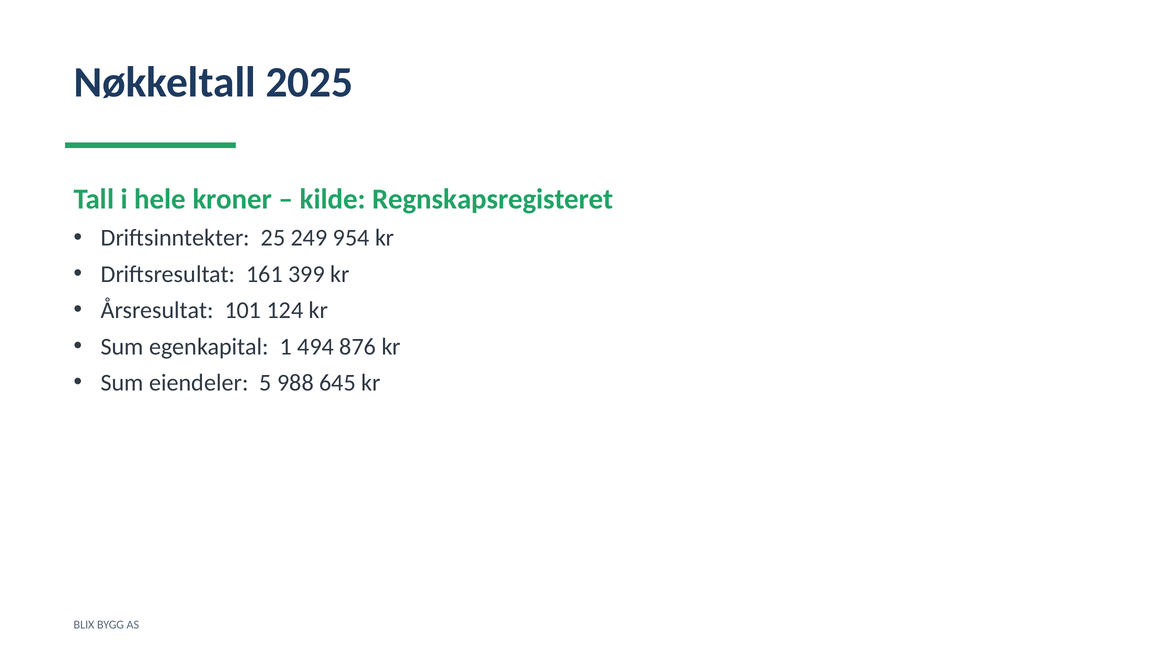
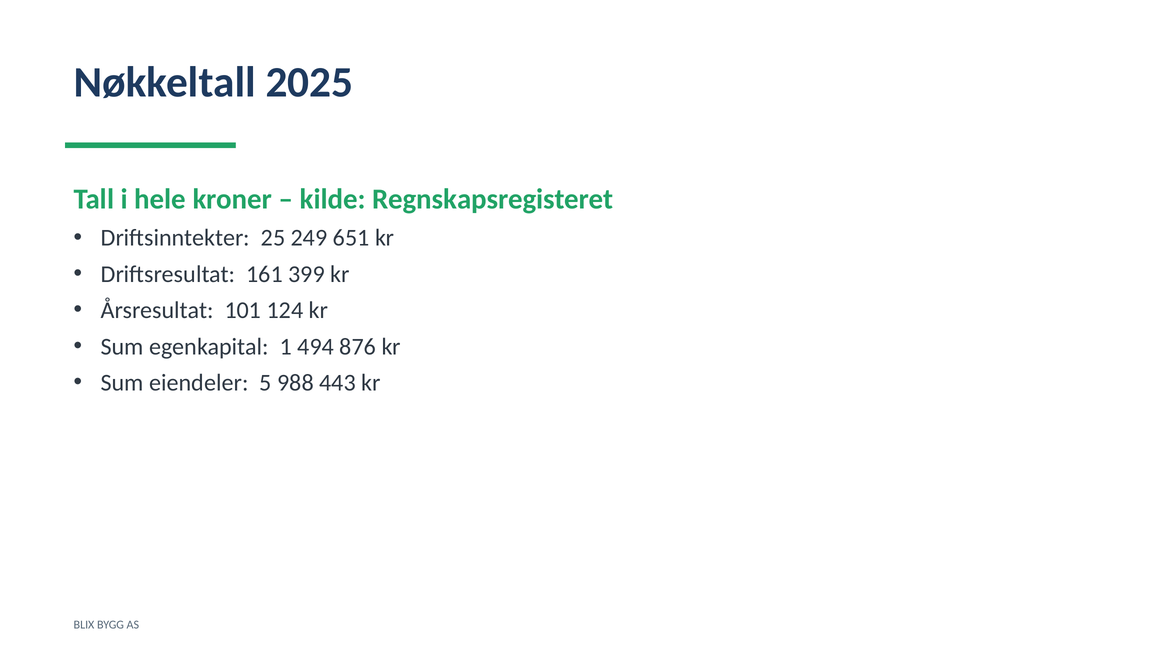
954: 954 -> 651 (351, 238)
645: 645 -> 443 (338, 383)
